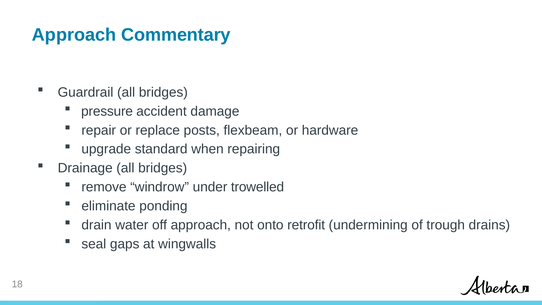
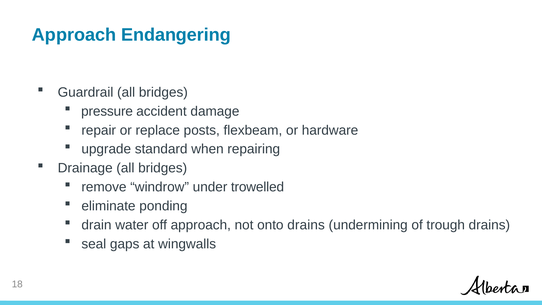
Commentary: Commentary -> Endangering (176, 35)
onto retrofit: retrofit -> drains (306, 225)
